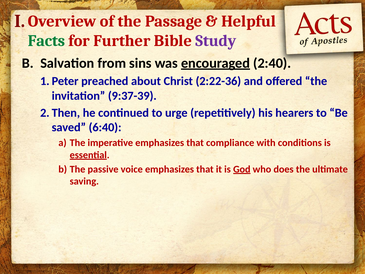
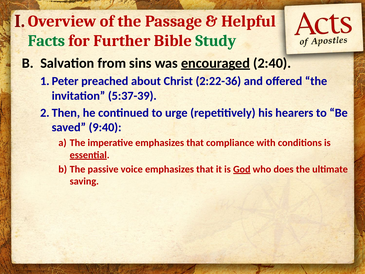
Study colour: purple -> green (216, 41)
9:37-39: 9:37-39 -> 5:37-39 (132, 96)
6:40: 6:40 -> 9:40 (105, 127)
